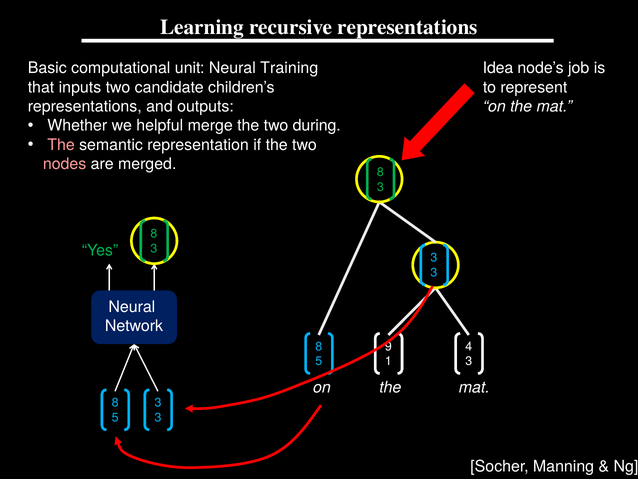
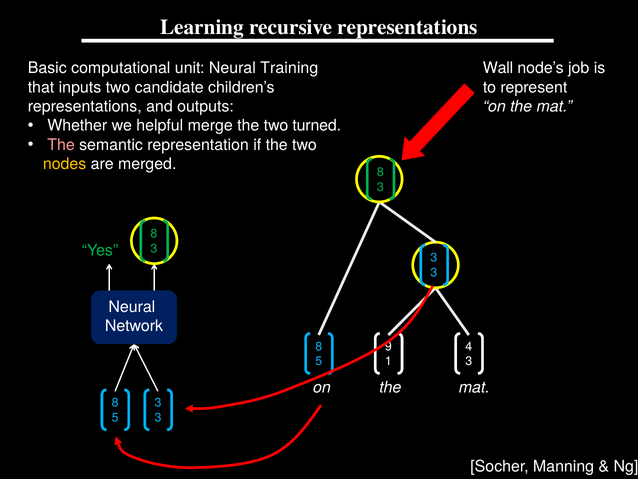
Idea: Idea -> Wall (498, 68)
during: during -> turned (317, 126)
nodes colour: pink -> yellow (65, 164)
